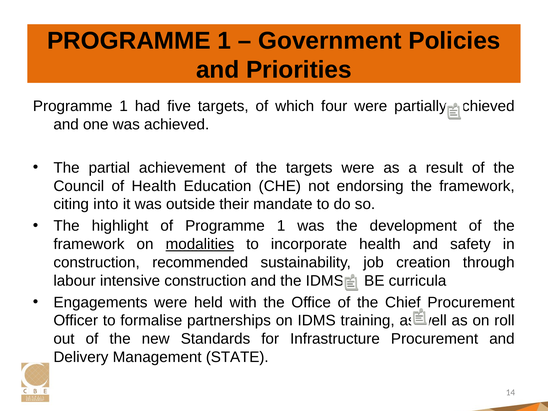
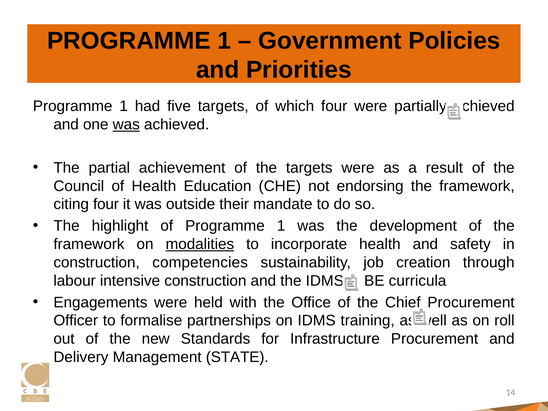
was underline: none -> present (126, 125)
citing into: into -> four (106, 204)
recommended: recommended -> competencies (200, 262)
